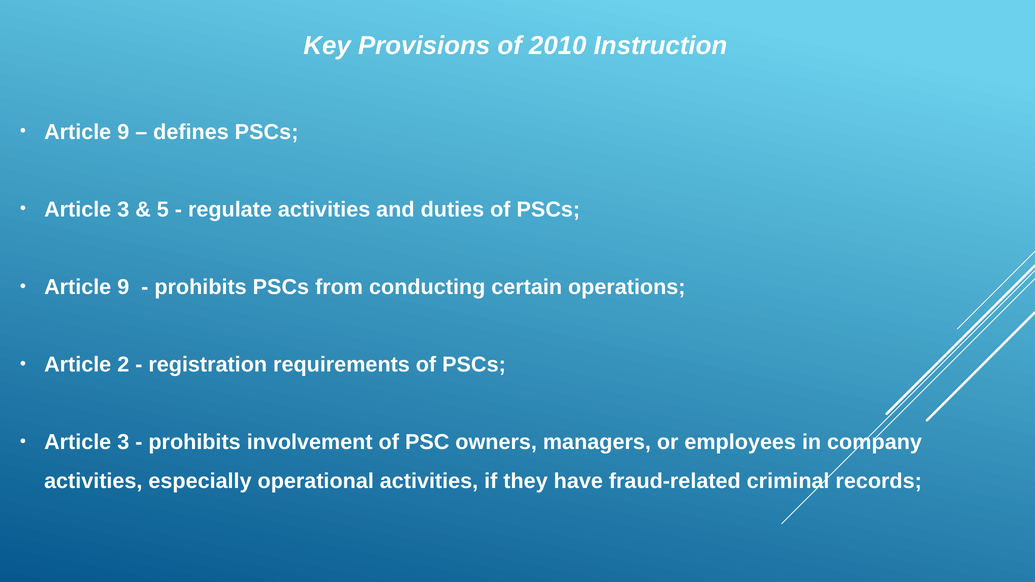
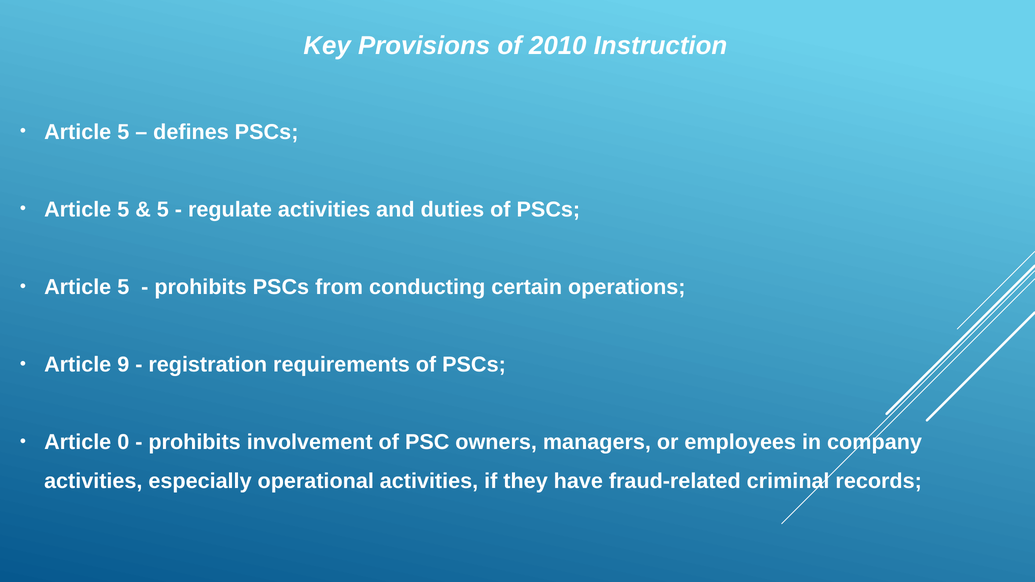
9: 9 -> 5 (123, 132)
3: 3 -> 5 (123, 210)
9: 9 -> 5 (123, 287)
2: 2 -> 9 (123, 365)
3: 3 -> 0 (123, 442)
